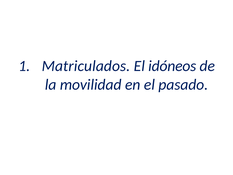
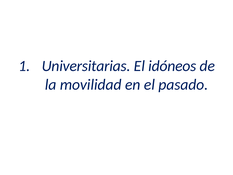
Matriculados: Matriculados -> Universitarias (86, 66)
